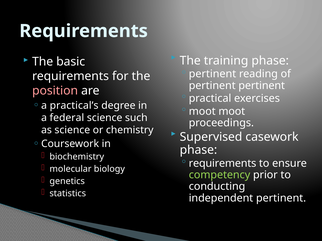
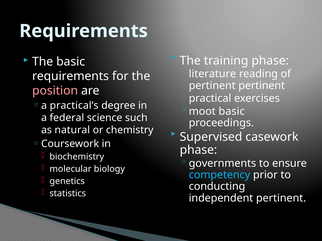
pertinent: pertinent -> literature (212, 74)
moot moot: moot -> basic (232, 111)
as science: science -> natural (72, 130)
requirements: requirements -> governments (222, 164)
competency colour: light green -> light blue (219, 175)
